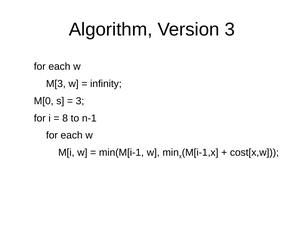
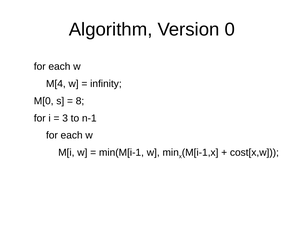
Version 3: 3 -> 0 (230, 29)
M[3: M[3 -> M[4 (56, 84)
3: 3 -> 8 (80, 101)
8: 8 -> 3 (65, 118)
